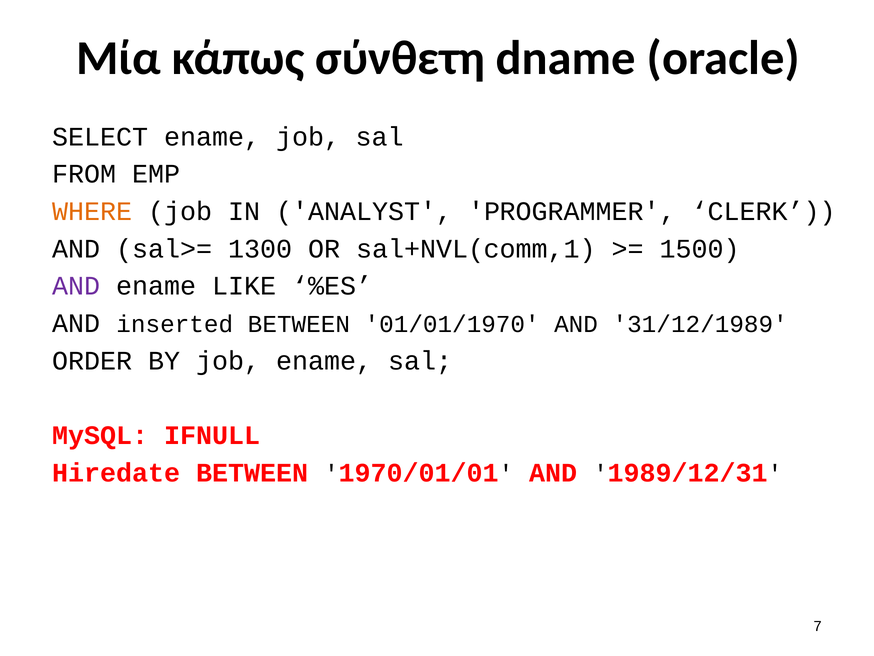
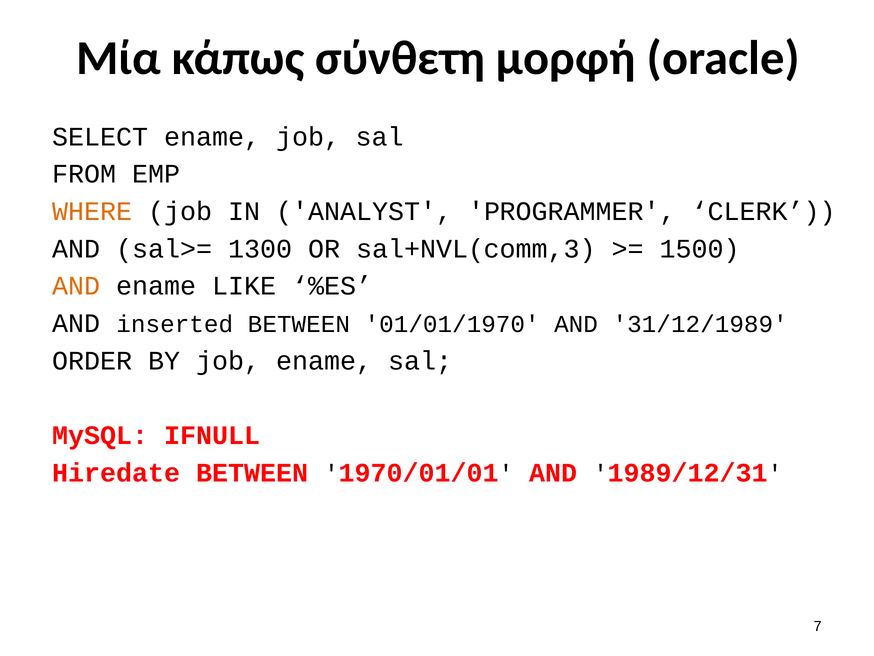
dname: dname -> μορφή (566, 58)
sal+NVL(comm,1: sal+NVL(comm,1 -> sal+NVL(comm,3 (476, 249)
AND colour: purple -> orange (76, 286)
